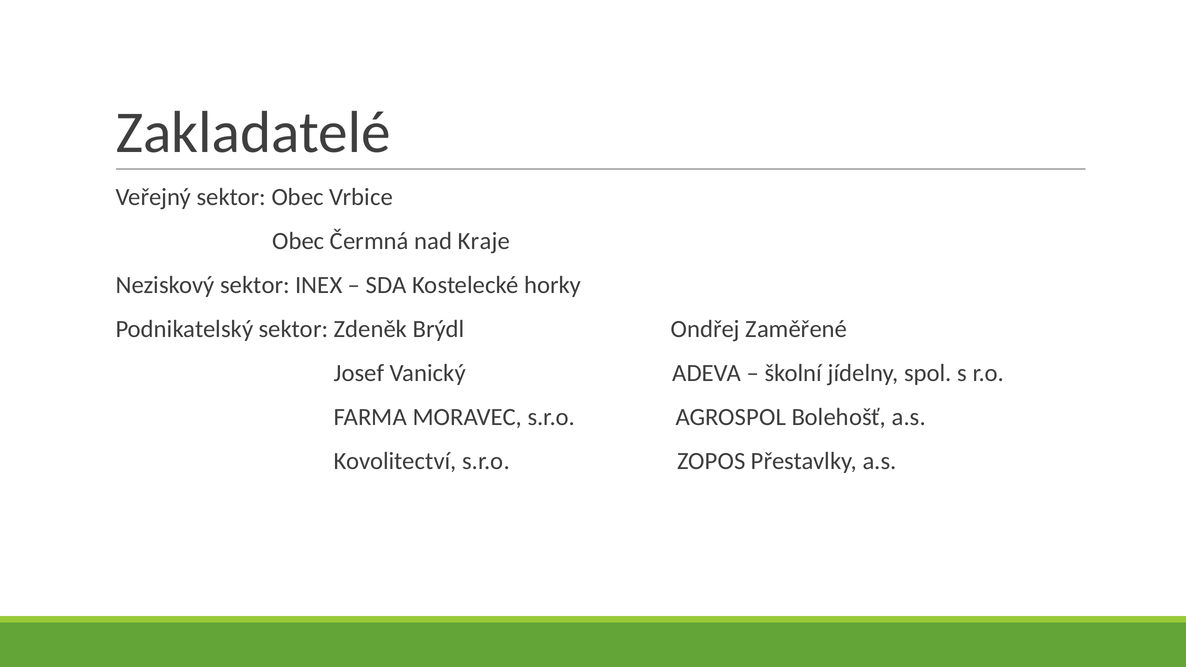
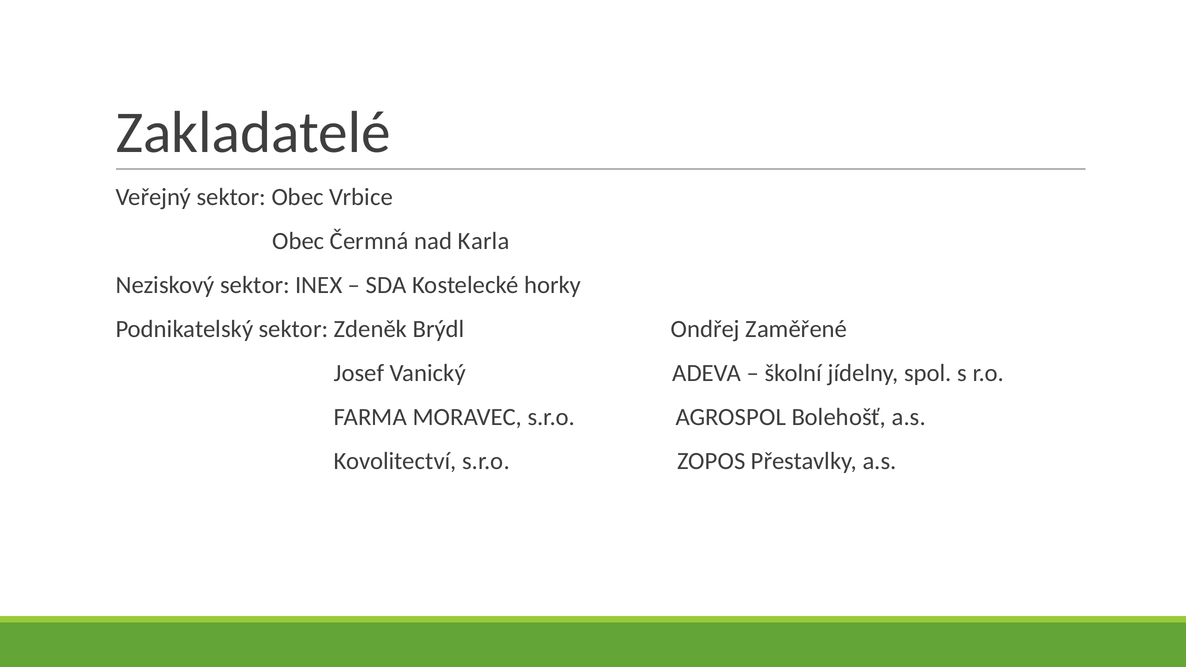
Kraje: Kraje -> Karla (484, 241)
